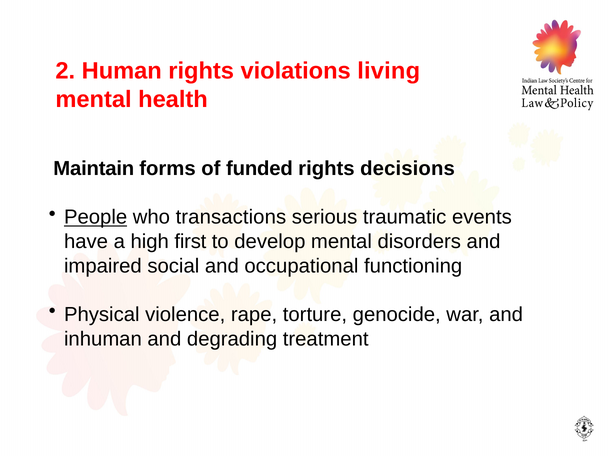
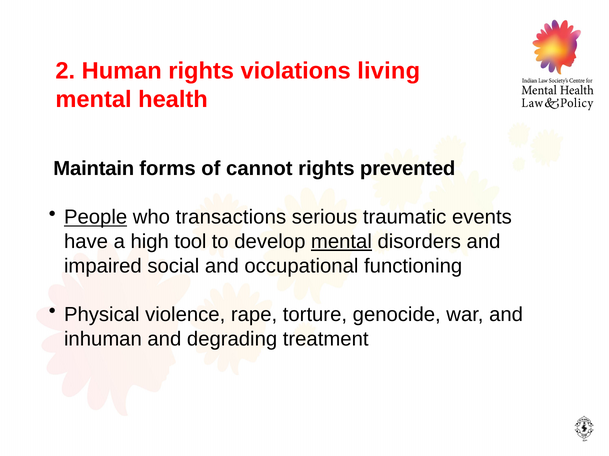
funded: funded -> cannot (259, 169)
decisions: decisions -> prevented (408, 169)
first: first -> tool (190, 242)
mental underline: none -> present (341, 242)
